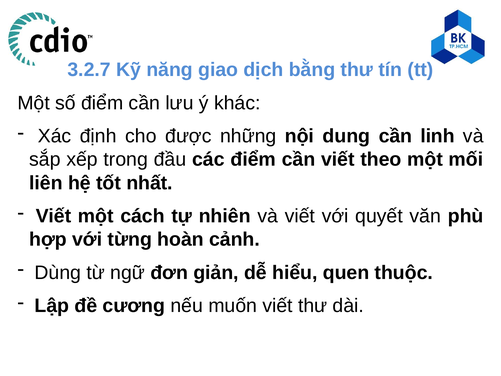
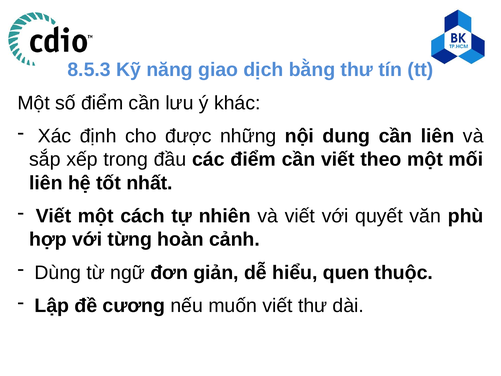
3.2.7: 3.2.7 -> 8.5.3 (89, 70)
cần linh: linh -> liên (437, 136)
